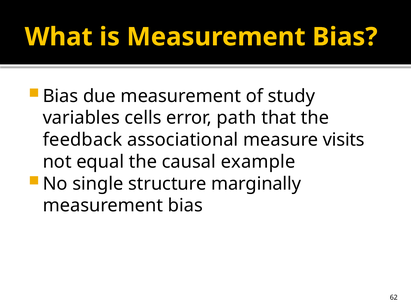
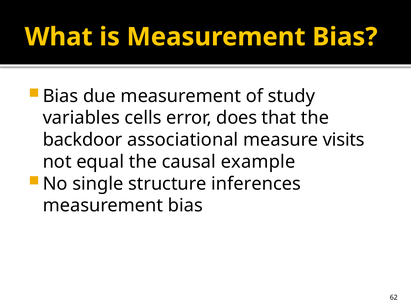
path: path -> does (237, 118)
feedback: feedback -> backdoor (83, 140)
marginally: marginally -> inferences (256, 184)
